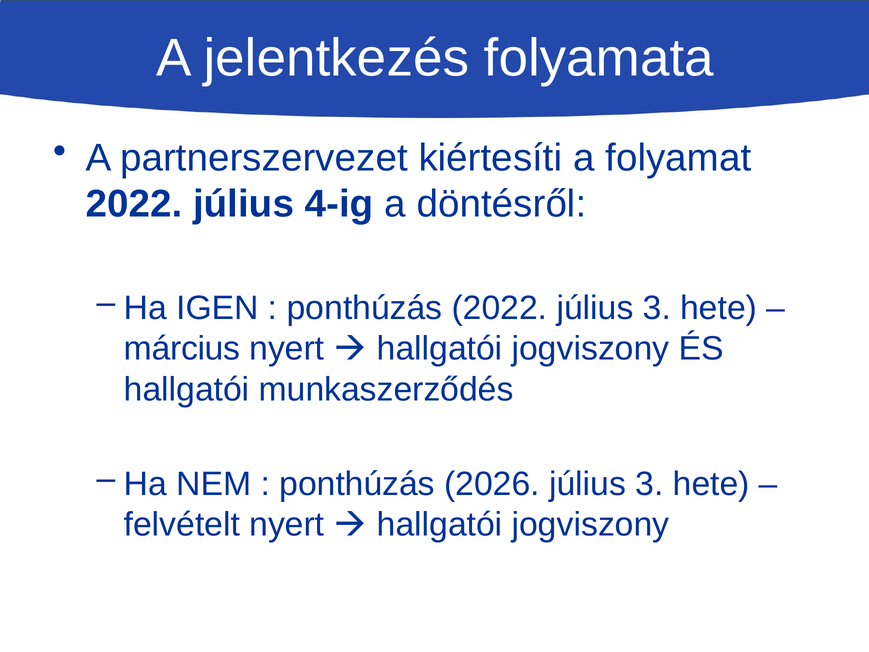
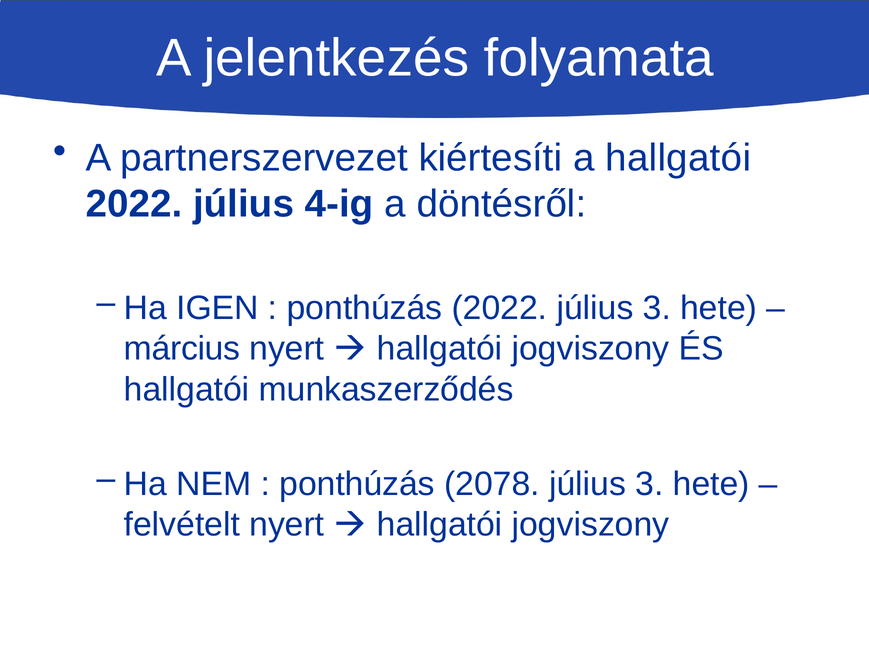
a folyamat: folyamat -> hallgatói (678, 158)
2026: 2026 -> 2078 (492, 484)
